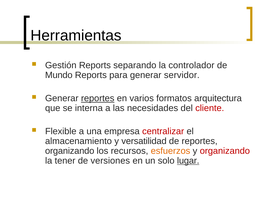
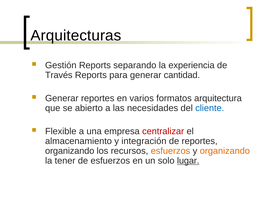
Herramientas: Herramientas -> Arquitecturas (76, 36)
controlador: controlador -> experiencia (192, 66)
Mundo: Mundo -> Través (59, 75)
servidor: servidor -> cantidad (182, 75)
reportes underline: present -> none (98, 99)
interna: interna -> abierto (89, 109)
cliente colour: red -> blue (210, 109)
versatilidad: versatilidad -> integración (144, 142)
organizando colour: red -> orange (225, 151)
de versiones: versiones -> esfuerzos (110, 161)
